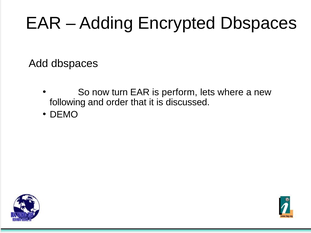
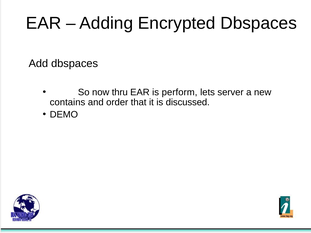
turn: turn -> thru (120, 92)
where: where -> server (231, 92)
following: following -> contains (68, 102)
